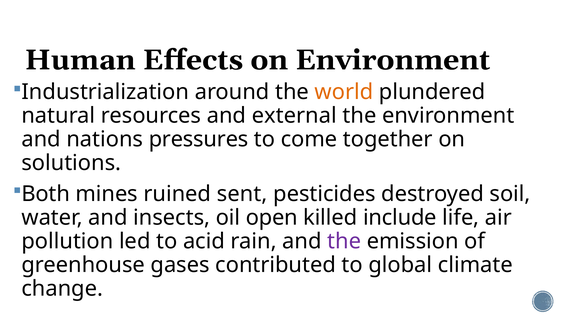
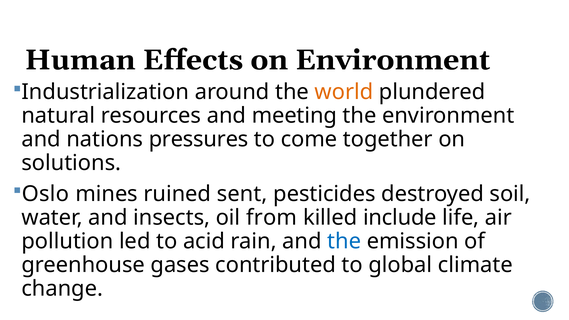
external: external -> meeting (294, 116)
Both: Both -> Oslo (46, 194)
open: open -> from (272, 218)
the colour: purple -> blue (344, 241)
